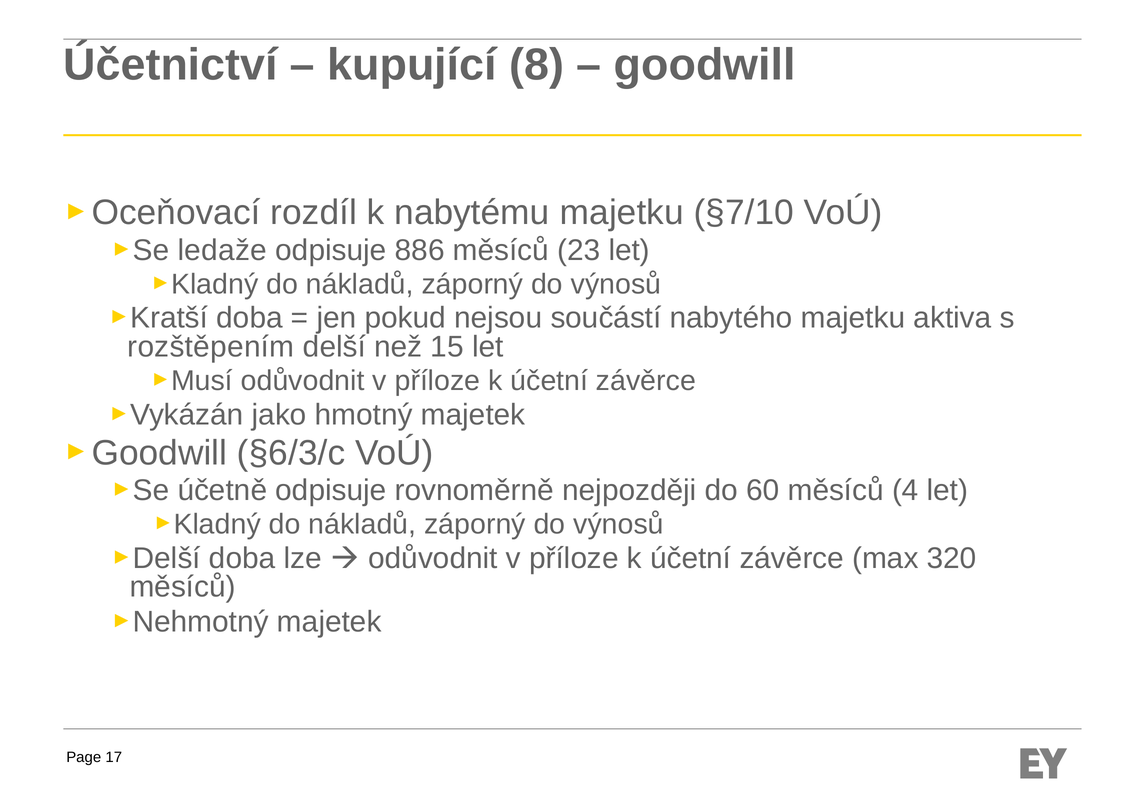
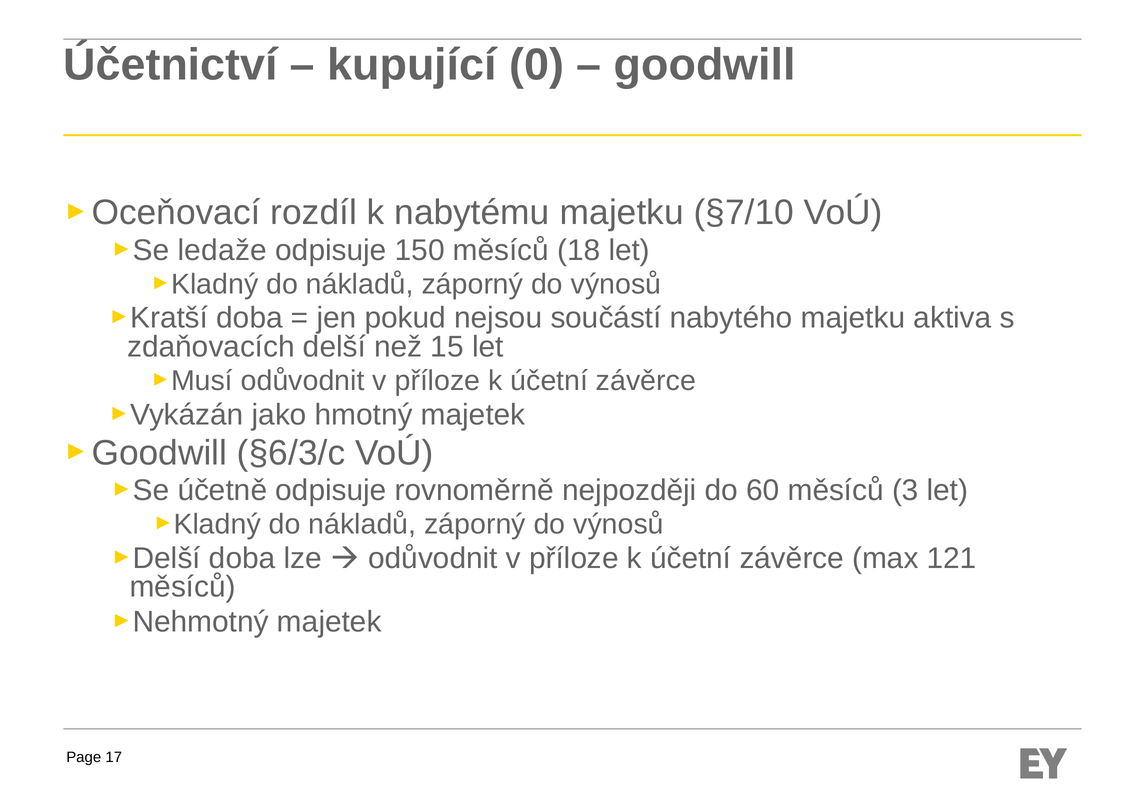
8: 8 -> 0 (537, 65)
886: 886 -> 150 (420, 250)
23: 23 -> 18 (579, 250)
rozštěpením: rozštěpením -> zdaňovacích (211, 347)
4: 4 -> 3 (905, 490)
320: 320 -> 121 (952, 558)
